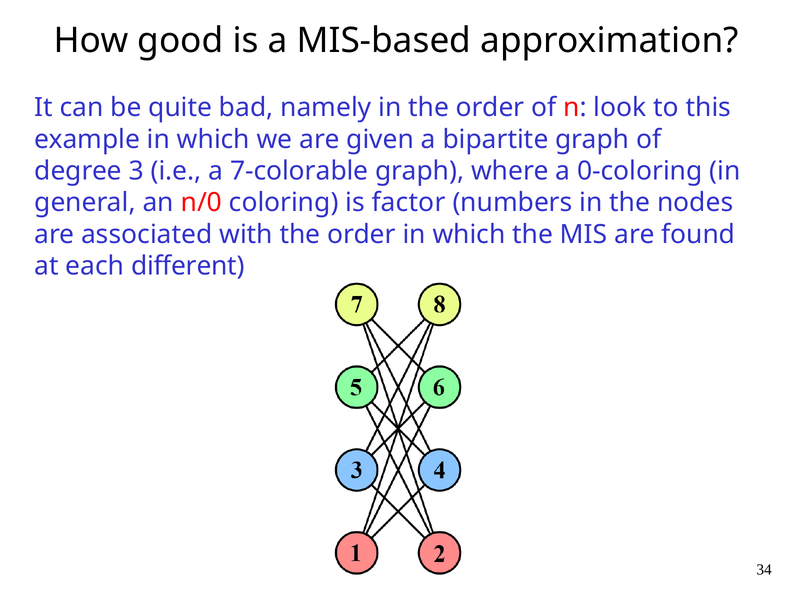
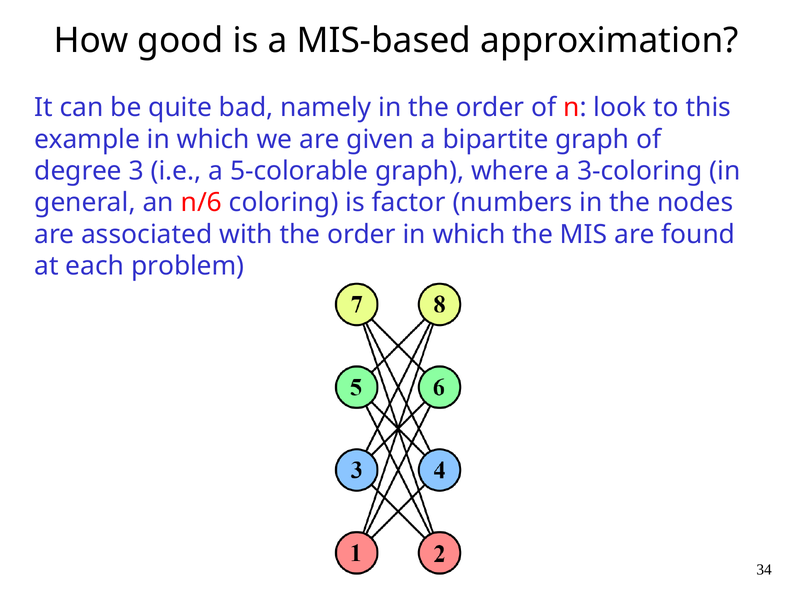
7-colorable: 7-colorable -> 5-colorable (299, 171)
0-coloring: 0-coloring -> 3-coloring (640, 171)
n/0: n/0 -> n/6 (201, 203)
different: different -> problem (188, 266)
